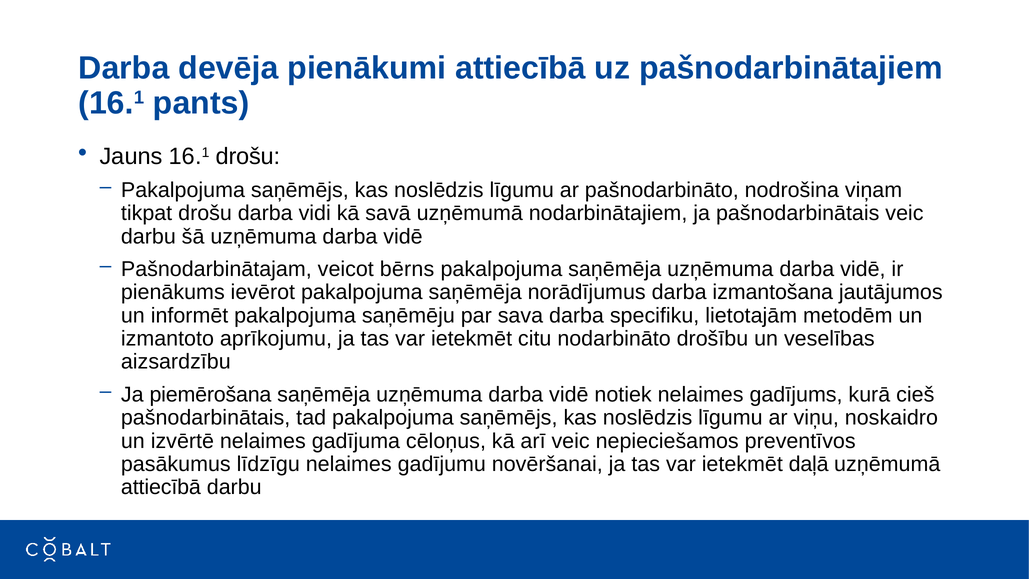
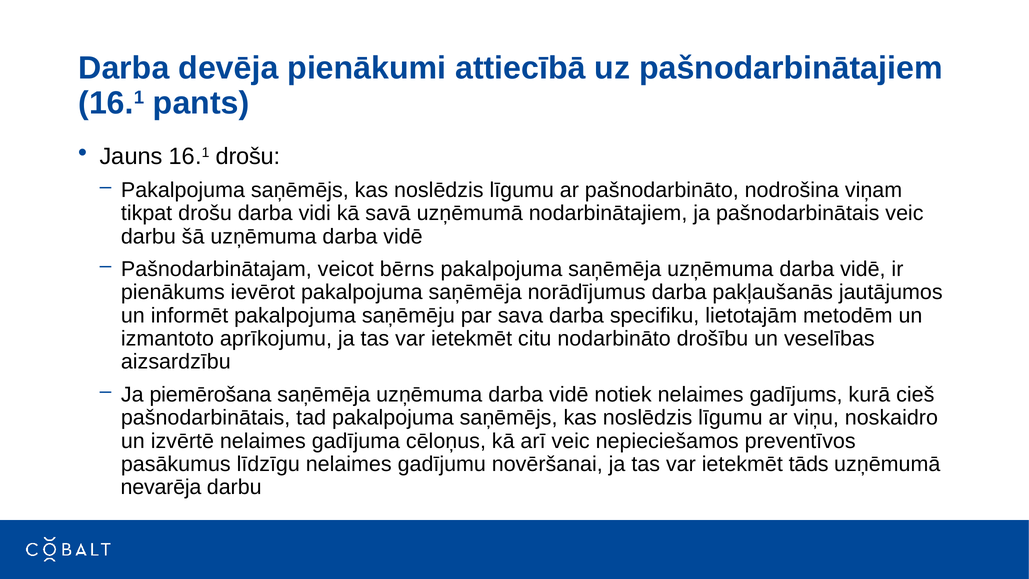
izmantošana: izmantošana -> pakļaušanās (773, 292)
daļā: daļā -> tāds (809, 464)
attiecībā: attiecībā -> nevarēja (161, 487)
